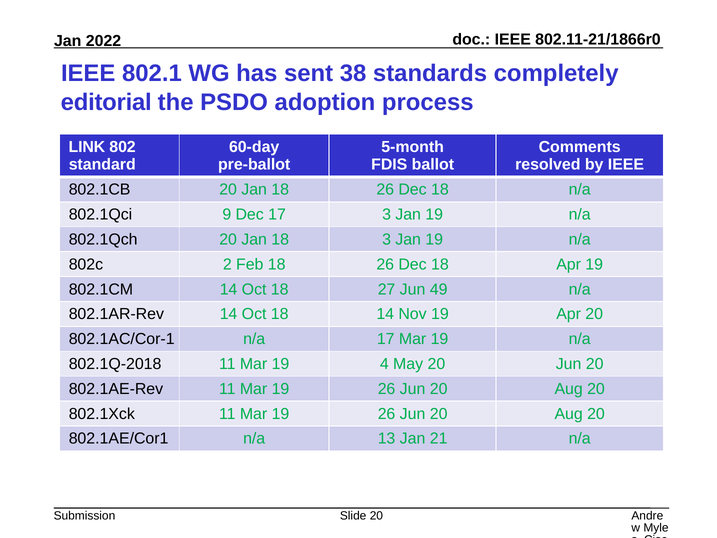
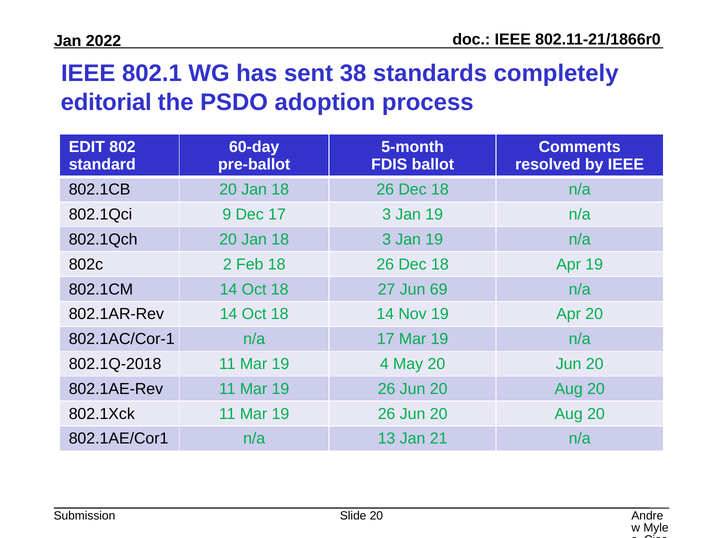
LINK: LINK -> EDIT (87, 147)
49: 49 -> 69 (439, 289)
